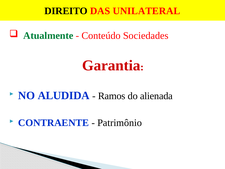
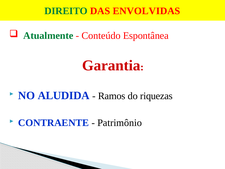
DIREITO colour: black -> green (66, 11)
UNILATERAL: UNILATERAL -> ENVOLVIDAS (146, 11)
Sociedades: Sociedades -> Espontânea (146, 35)
alienada: alienada -> riquezas (156, 96)
